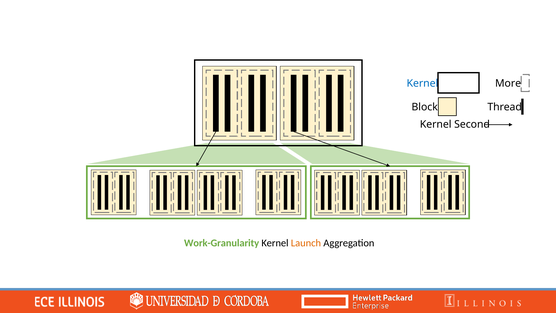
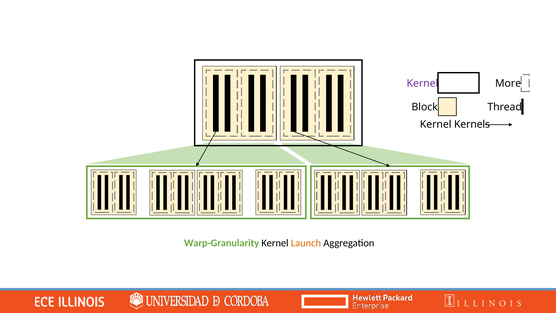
Kernel colour: blue -> purple (422, 83)
Second: Second -> Kernels (472, 124)
Work-Granularity: Work-Granularity -> Warp-Granularity (222, 243)
